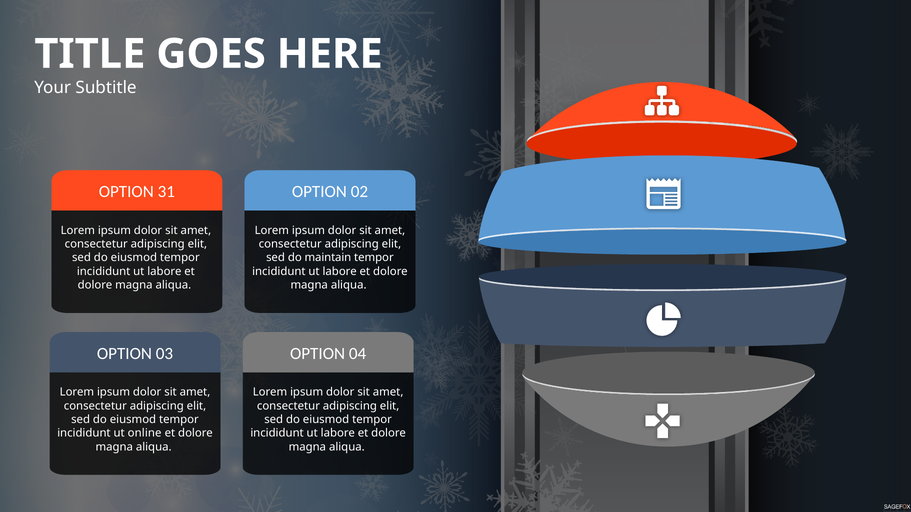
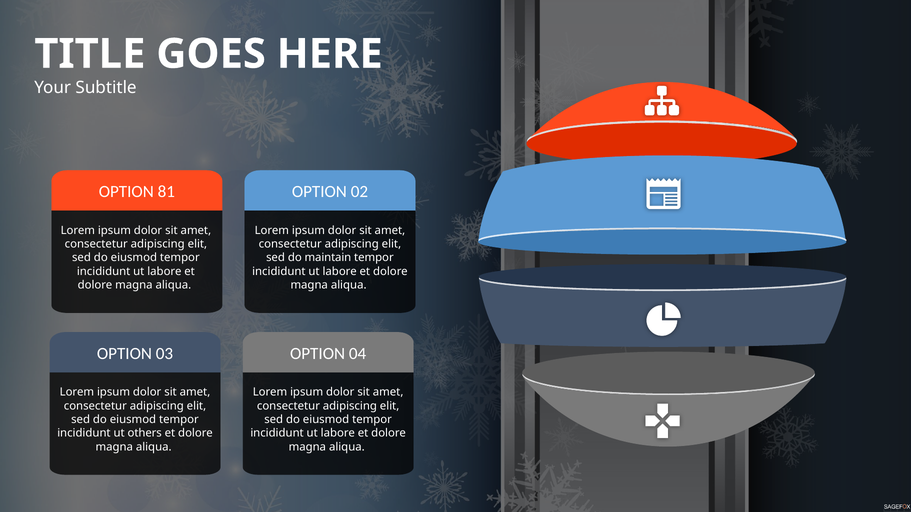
31: 31 -> 81 (166, 192)
online: online -> others (145, 433)
